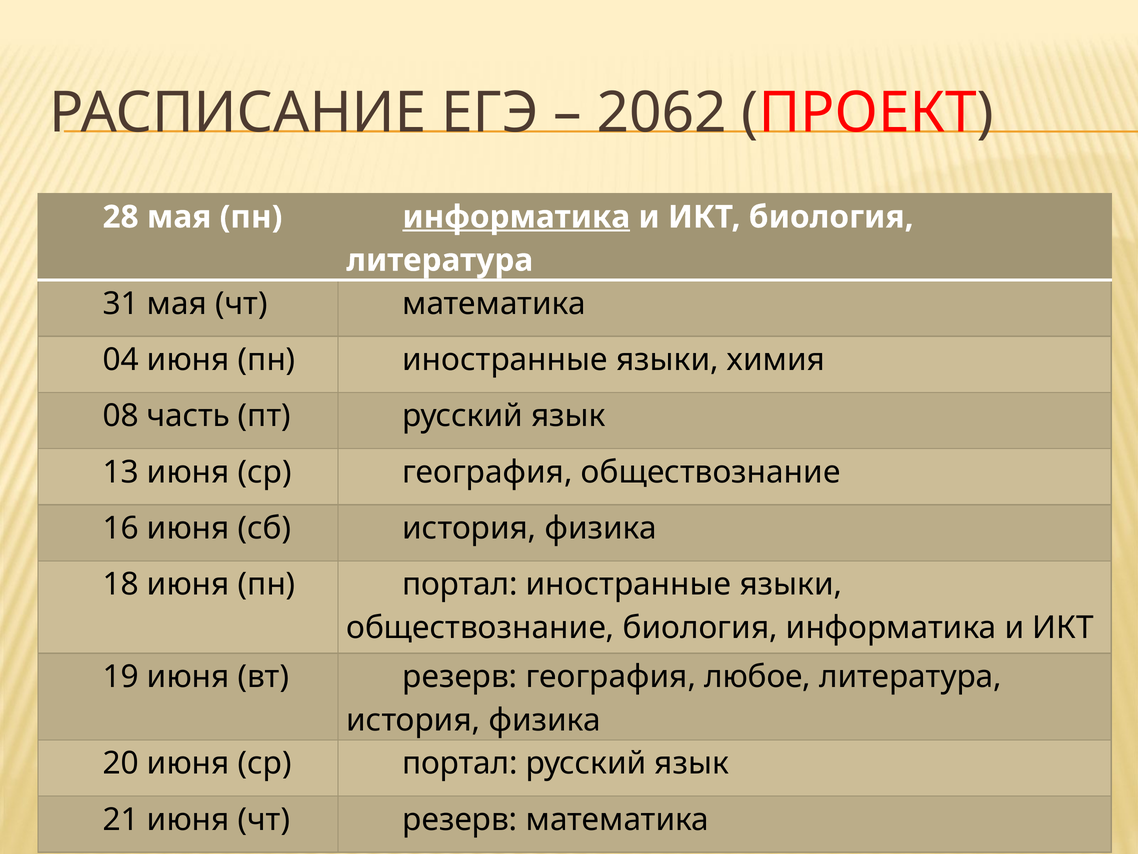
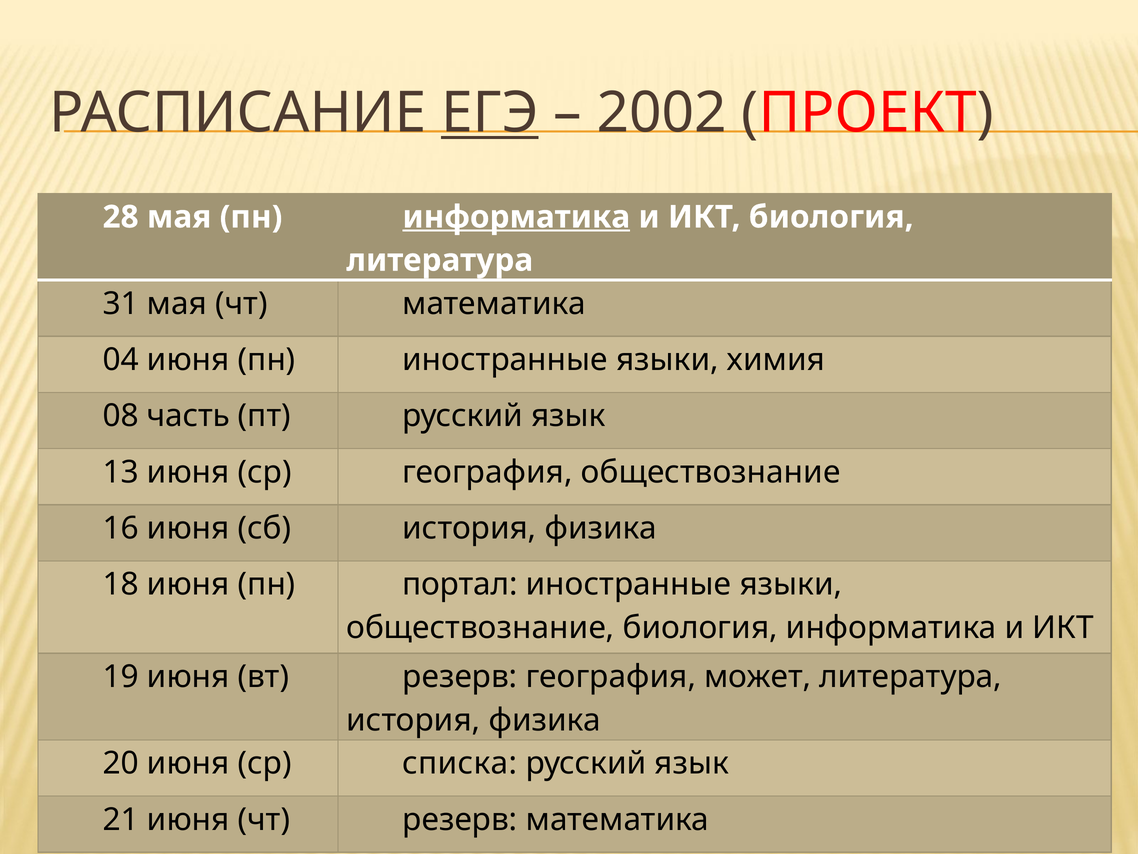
ЕГЭ underline: none -> present (490, 113)
2062: 2062 -> 2002 (662, 113)
любое: любое -> может (758, 676)
ср портал: портал -> списка (460, 763)
